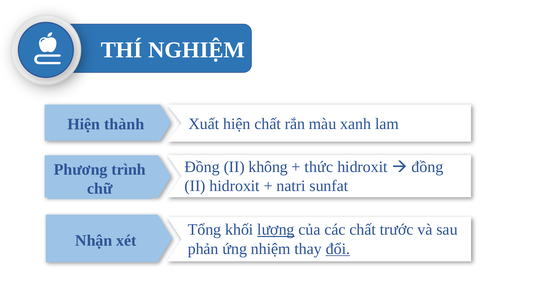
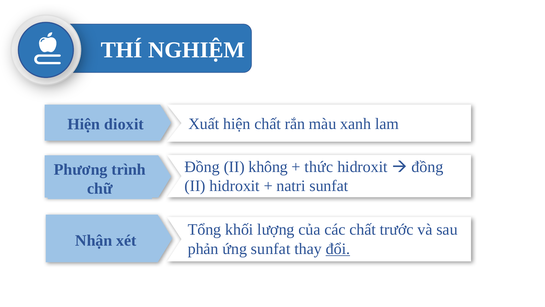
thành: thành -> dioxit (124, 124)
lượng underline: present -> none (276, 229)
ứng nhiệm: nhiệm -> sunfat (271, 248)
